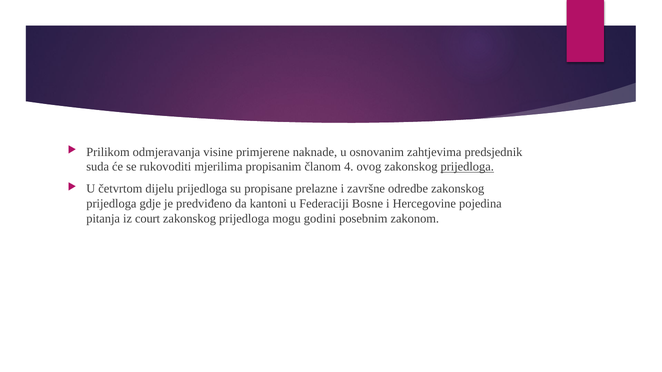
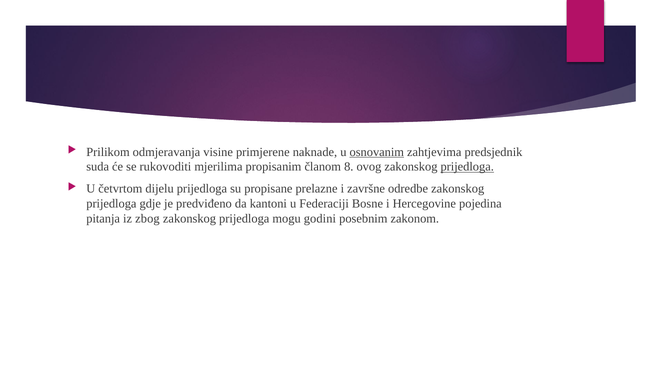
osnovanim underline: none -> present (377, 152)
4: 4 -> 8 (349, 167)
court: court -> zbog (147, 219)
